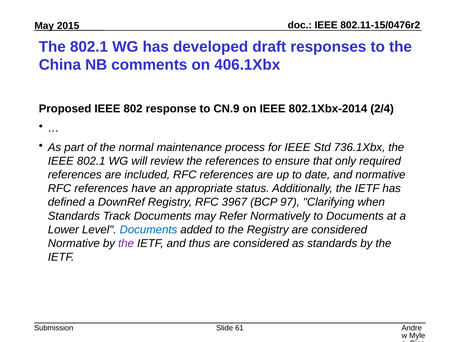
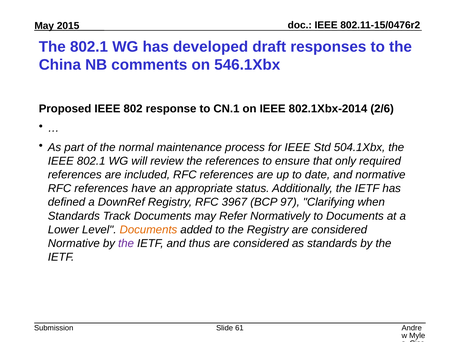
406.1Xbx: 406.1Xbx -> 546.1Xbx (247, 65)
CN.9: CN.9 -> CN.1 (226, 109)
2/4: 2/4 -> 2/6 (382, 109)
736.1Xbx: 736.1Xbx -> 504.1Xbx (360, 148)
Documents colour: blue -> orange (148, 230)
